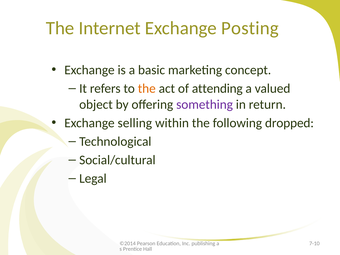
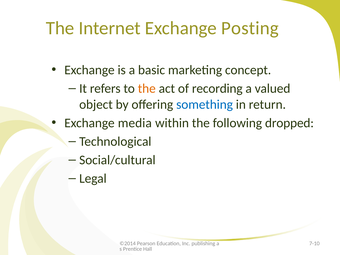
attending: attending -> recording (217, 89)
something colour: purple -> blue (205, 104)
selling: selling -> media (135, 123)
